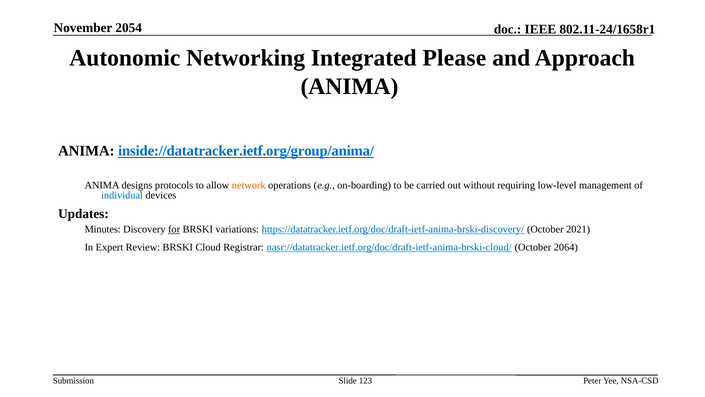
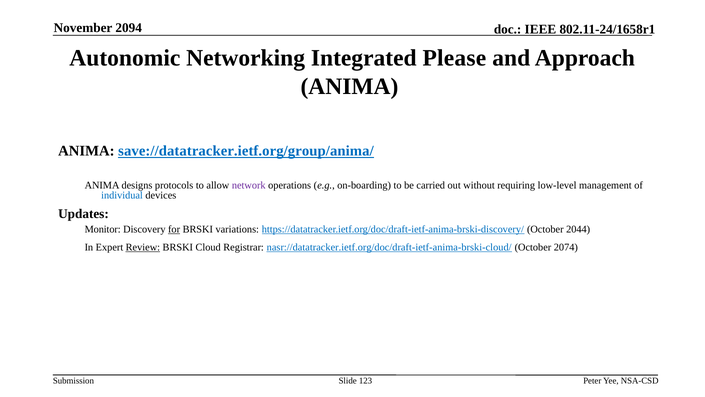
2054: 2054 -> 2094 (129, 28)
inside://datatracker.ietf.org/group/anima/: inside://datatracker.ietf.org/group/anima/ -> save://datatracker.ietf.org/group/anima/ (246, 151)
network colour: orange -> purple (249, 185)
Minutes: Minutes -> Monitor (103, 229)
2021: 2021 -> 2044 (578, 229)
Review underline: none -> present (143, 247)
2064: 2064 -> 2074 (566, 247)
